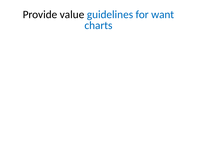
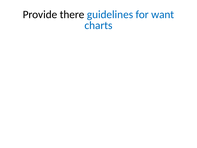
value: value -> there (72, 15)
